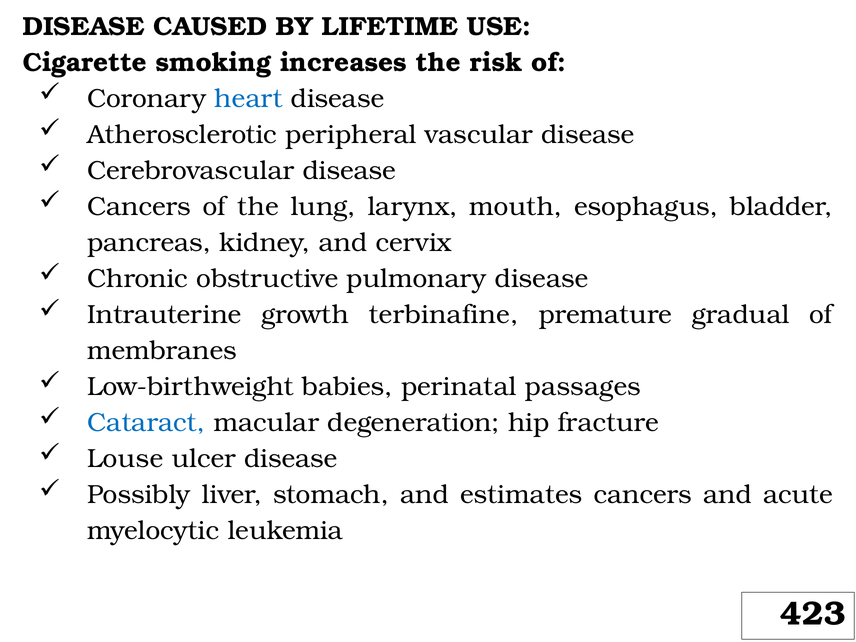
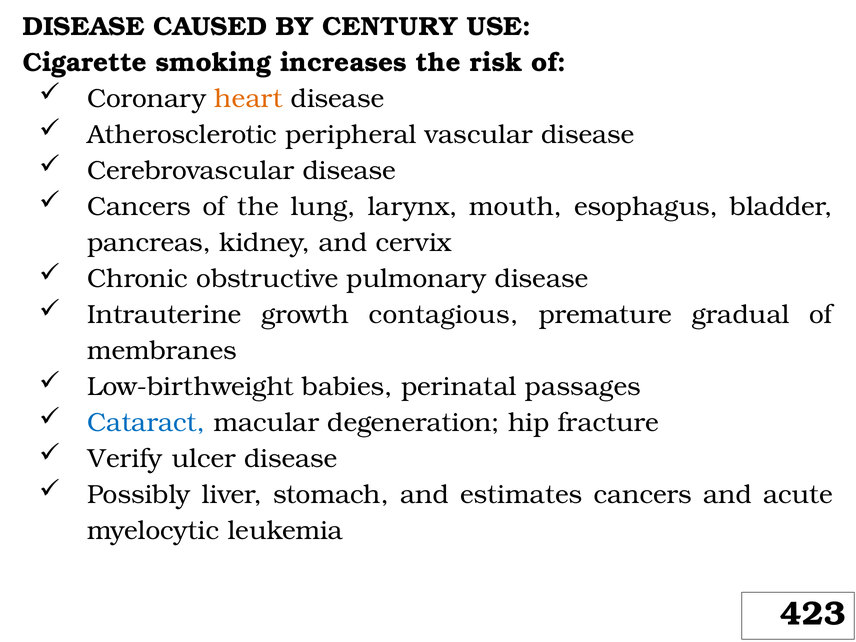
LIFETIME: LIFETIME -> CENTURY (390, 26)
heart colour: blue -> orange (248, 99)
terbinafine: terbinafine -> contagious (444, 315)
Louse: Louse -> Verify (125, 459)
